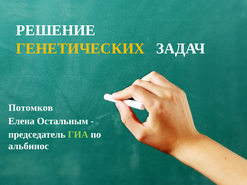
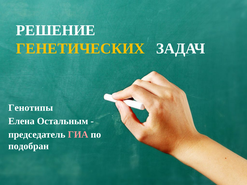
Потомков: Потомков -> Генотипы (31, 108)
ГИА colour: light green -> pink (78, 135)
альбинос: альбинос -> подобран (29, 146)
